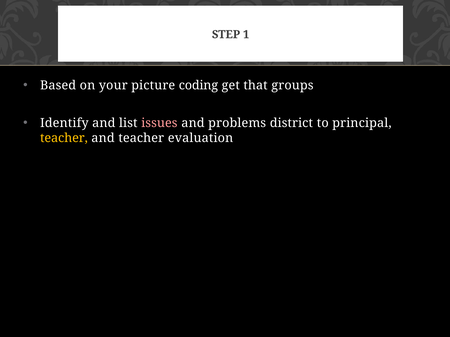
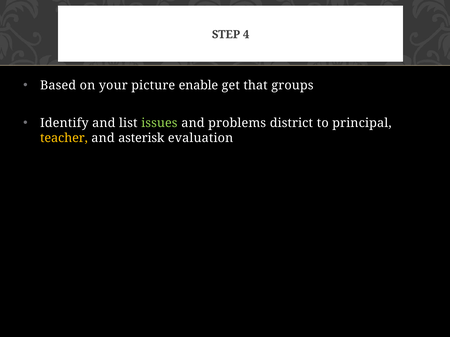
1: 1 -> 4 (246, 35)
coding: coding -> enable (198, 86)
issues colour: pink -> light green (159, 123)
and teacher: teacher -> asterisk (141, 138)
